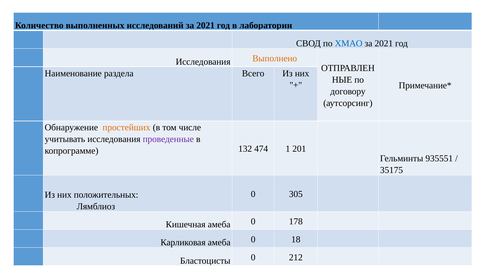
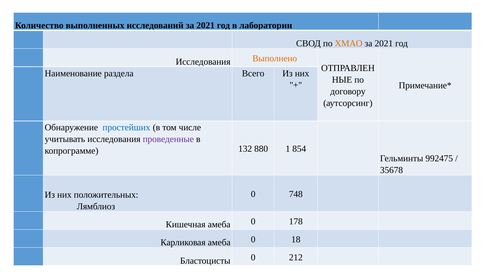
ХМАО colour: blue -> orange (349, 44)
простейших colour: orange -> blue (126, 128)
474: 474 -> 880 (261, 149)
201: 201 -> 854 (299, 149)
935551: 935551 -> 992475 (439, 159)
35175: 35175 -> 35678 (391, 170)
305: 305 -> 748 (296, 194)
